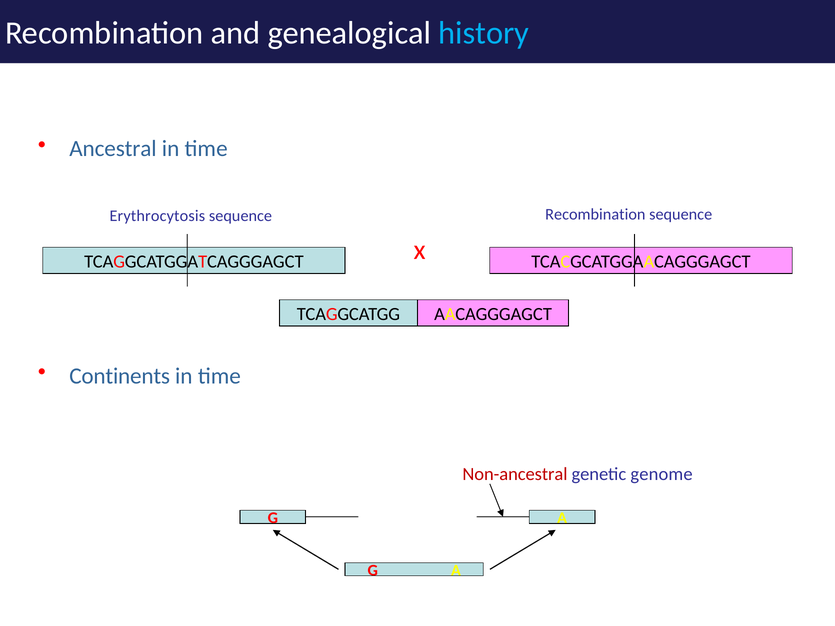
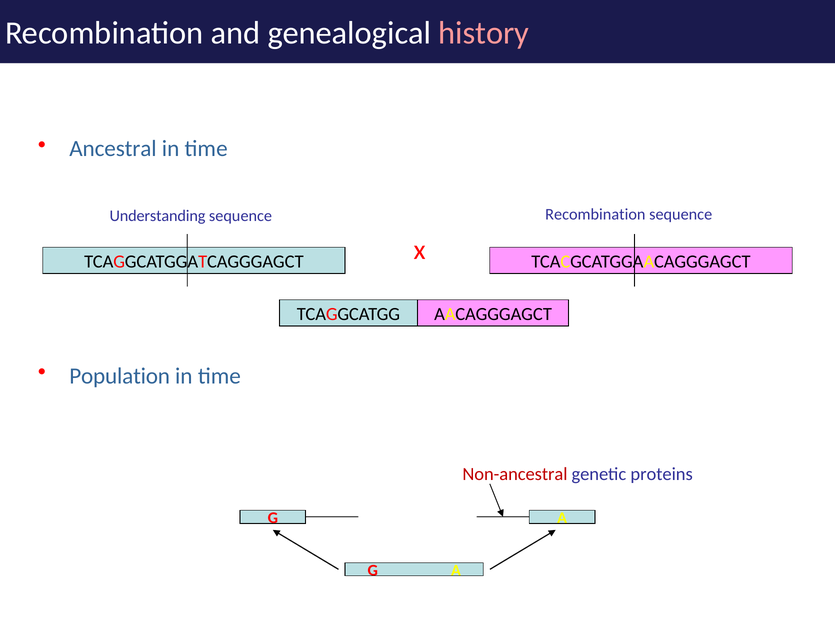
history colour: light blue -> pink (484, 33)
Erythrocytosis: Erythrocytosis -> Understanding (157, 216)
Continents: Continents -> Population (120, 376)
genome: genome -> proteins (662, 474)
